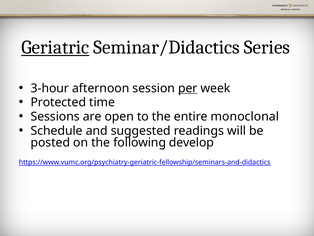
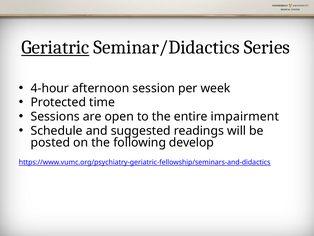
3-hour: 3-hour -> 4-hour (50, 88)
per underline: present -> none (188, 88)
monoclonal: monoclonal -> impairment (245, 116)
